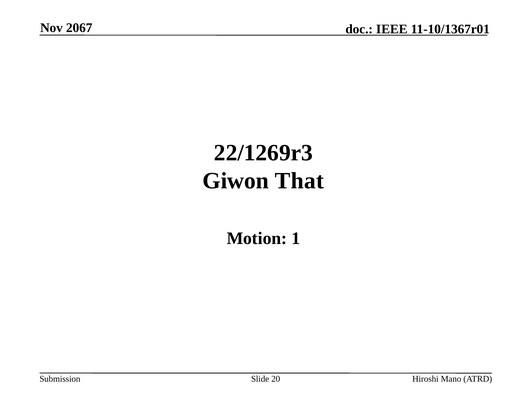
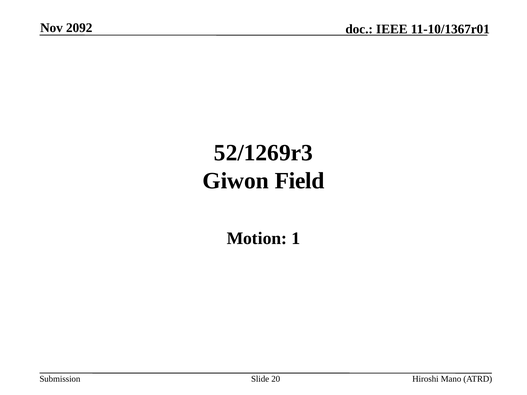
2067: 2067 -> 2092 (79, 28)
22/1269r3: 22/1269r3 -> 52/1269r3 (263, 153)
That: That -> Field (300, 181)
